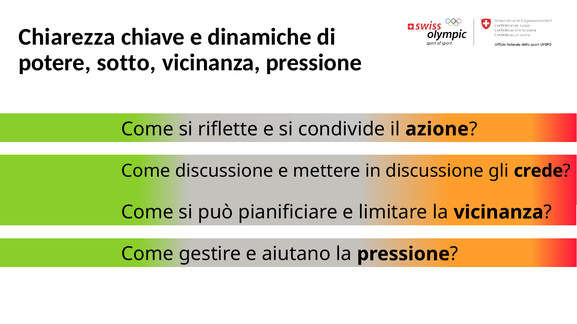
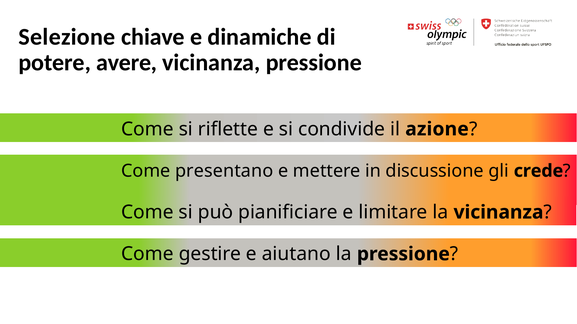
Chiarezza: Chiarezza -> Selezione (67, 37)
sotto: sotto -> avere (127, 63)
Come discussione: discussione -> presentano (224, 171)
